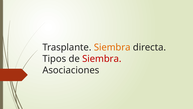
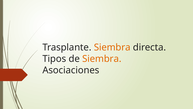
Siembra colour: red -> orange (102, 59)
